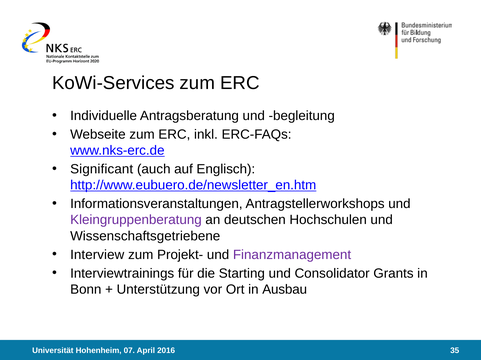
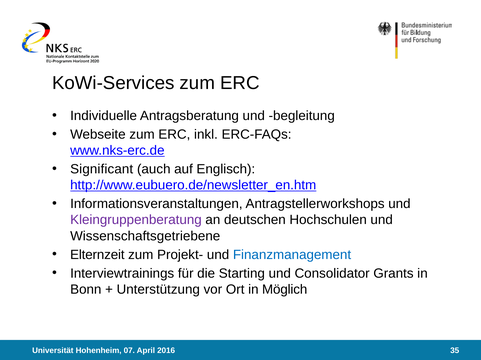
Interview: Interview -> Elternzeit (97, 255)
Finanzmanagement colour: purple -> blue (292, 255)
Ausbau: Ausbau -> Möglich (285, 290)
